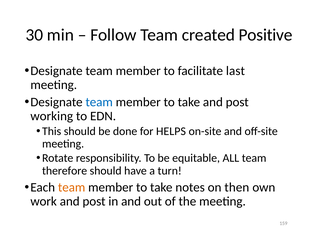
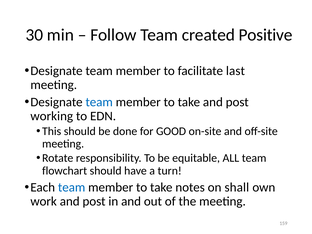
HELPS: HELPS -> GOOD (171, 131)
therefore: therefore -> flowchart (65, 171)
team colour: orange -> blue (72, 187)
then: then -> shall (237, 187)
